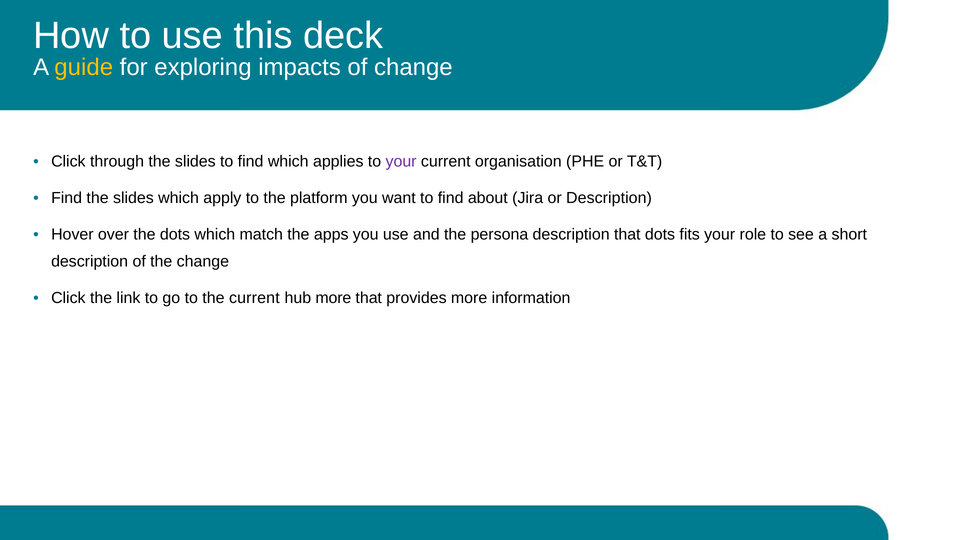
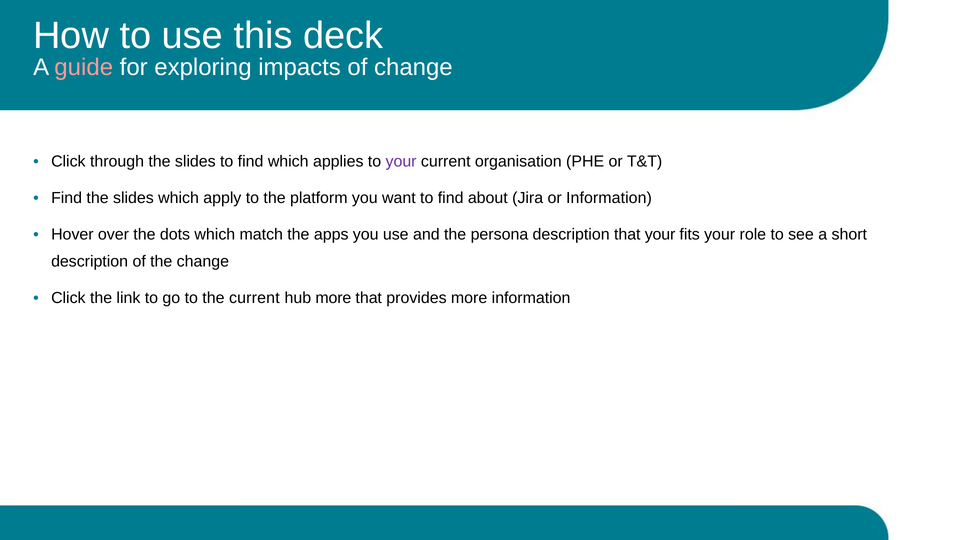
guide colour: yellow -> pink (84, 67)
or Description: Description -> Information (609, 198)
that dots: dots -> your (660, 234)
